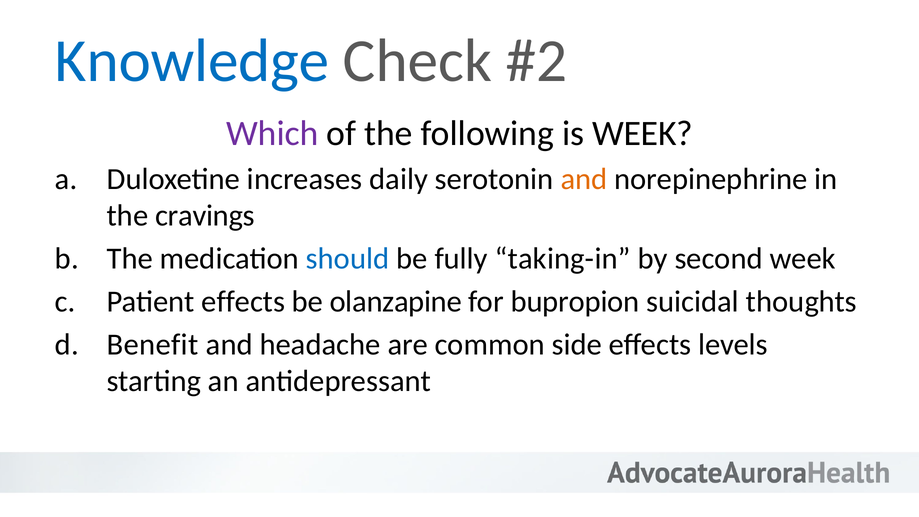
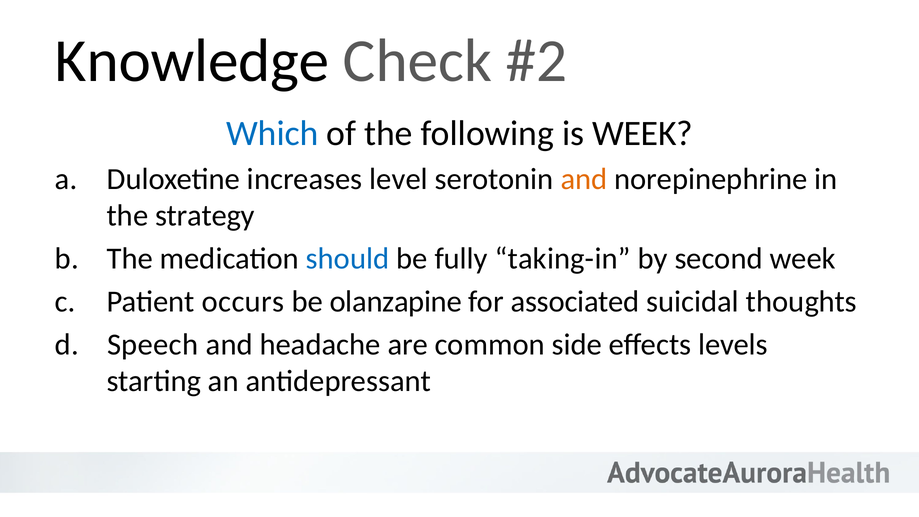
Knowledge colour: blue -> black (192, 61)
Which colour: purple -> blue (272, 133)
daily: daily -> level (399, 179)
cravings: cravings -> strategy (205, 216)
Patient effects: effects -> occurs (243, 302)
bupropion: bupropion -> associated (575, 302)
Benefit: Benefit -> Speech (153, 344)
